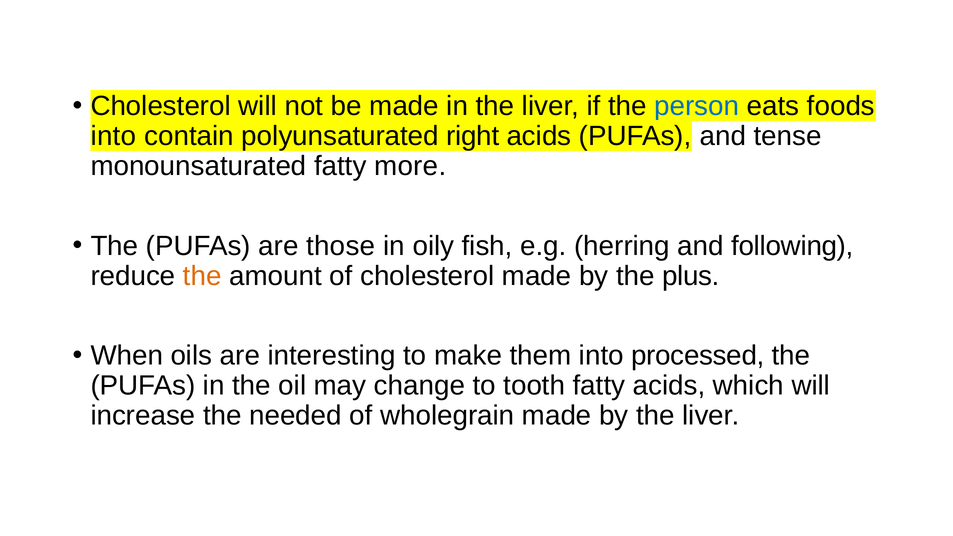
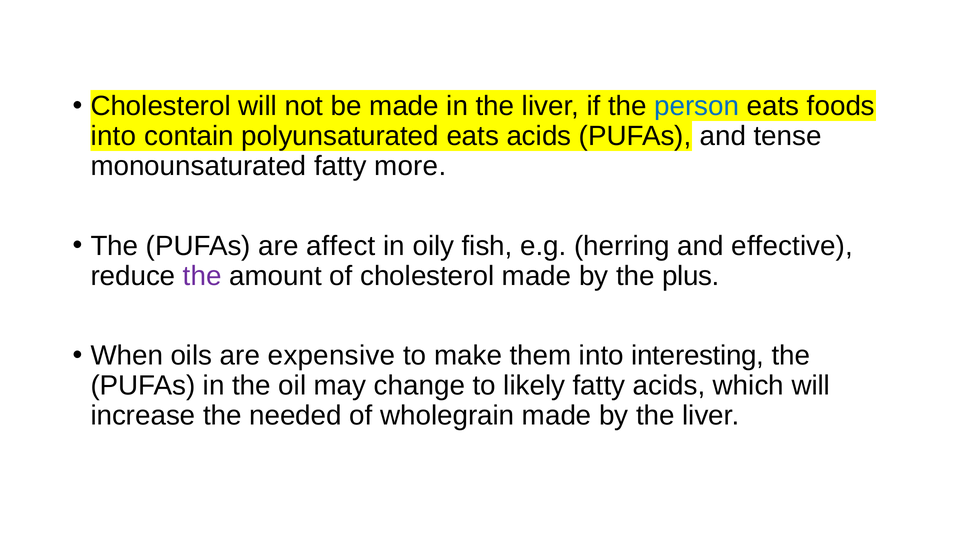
polyunsaturated right: right -> eats (473, 136)
those: those -> affect (341, 246)
following: following -> effective (792, 246)
the colour: orange -> purple (202, 276)
interesting: interesting -> expensive (332, 356)
processed: processed -> interesting (698, 356)
tooth: tooth -> likely (534, 386)
